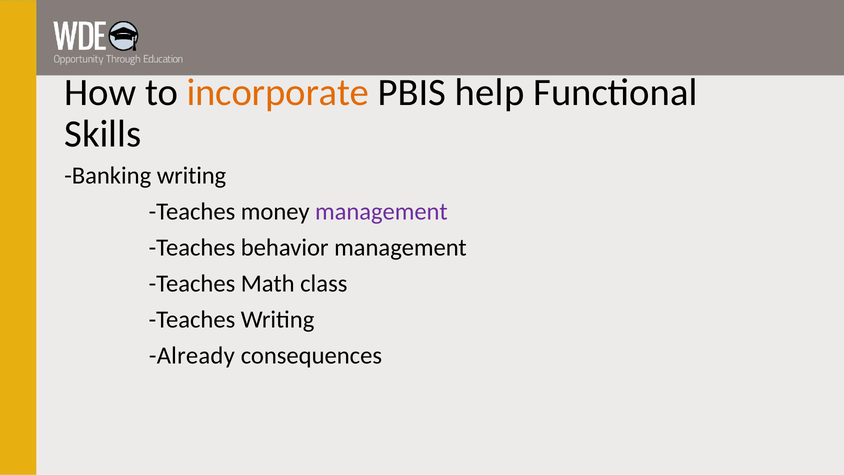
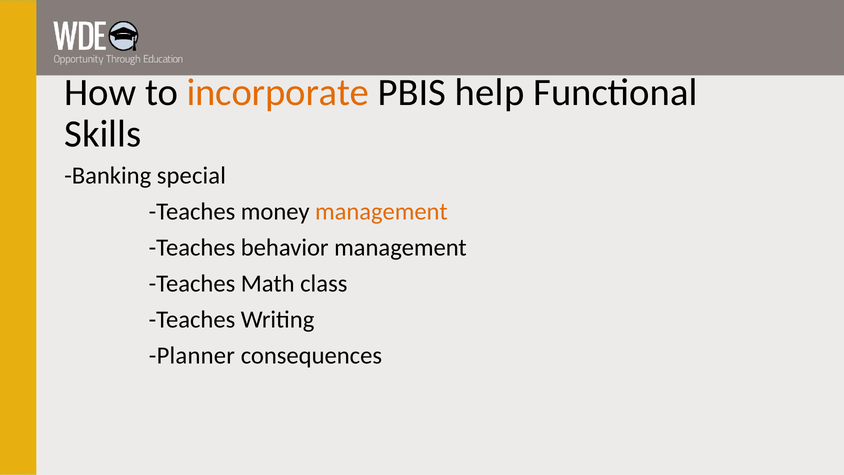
Banking writing: writing -> special (191, 176)
management colour: purple -> orange (381, 212)
Already: Already -> Planner (192, 355)
